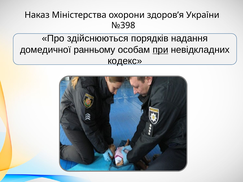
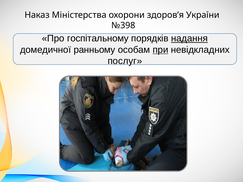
здійснюються: здійснюються -> госпітальному (98, 38)
надання underline: none -> present (189, 38)
кодекс: кодекс -> послуг (125, 61)
